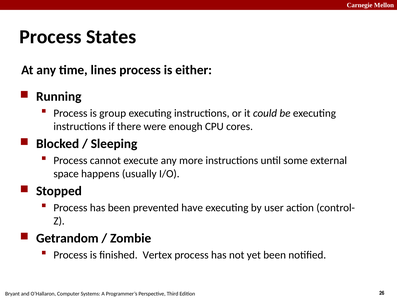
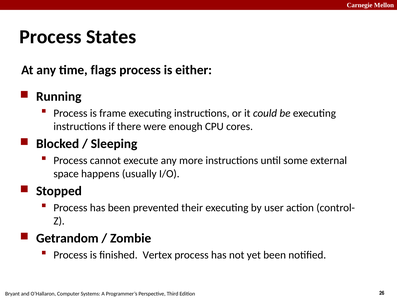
lines: lines -> flags (103, 70)
group: group -> frame (113, 113)
have: have -> their (192, 207)
